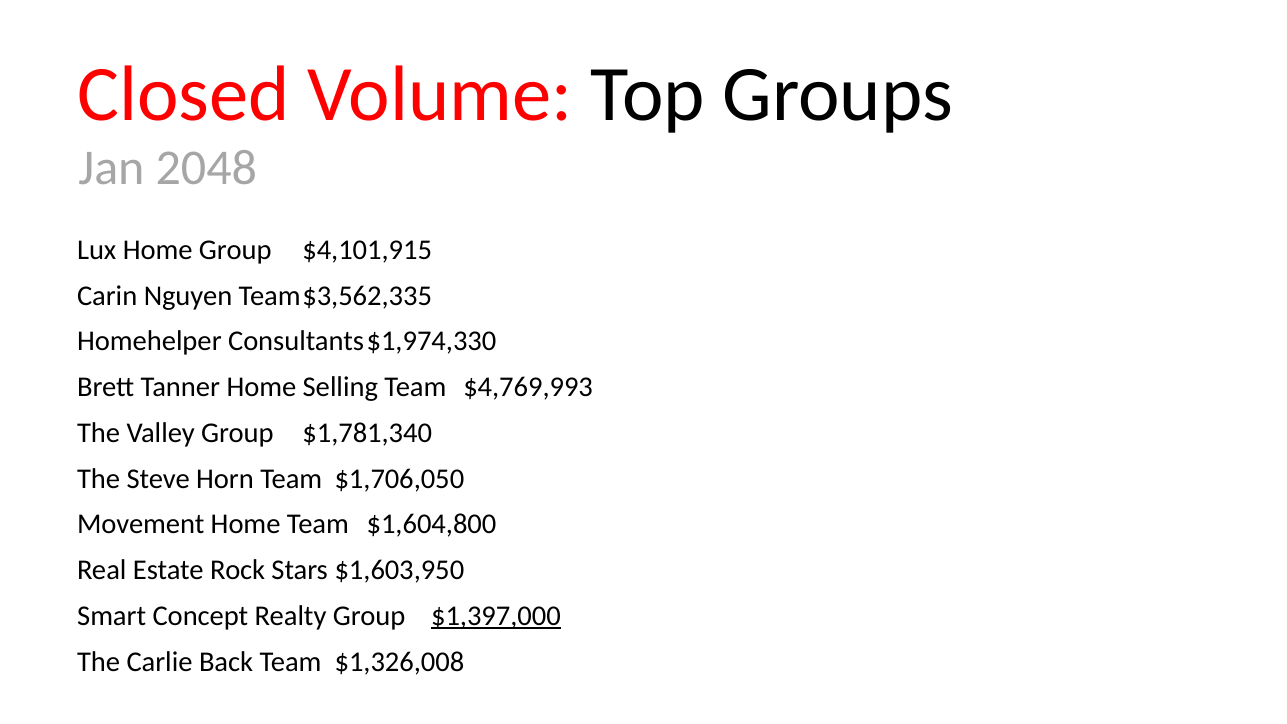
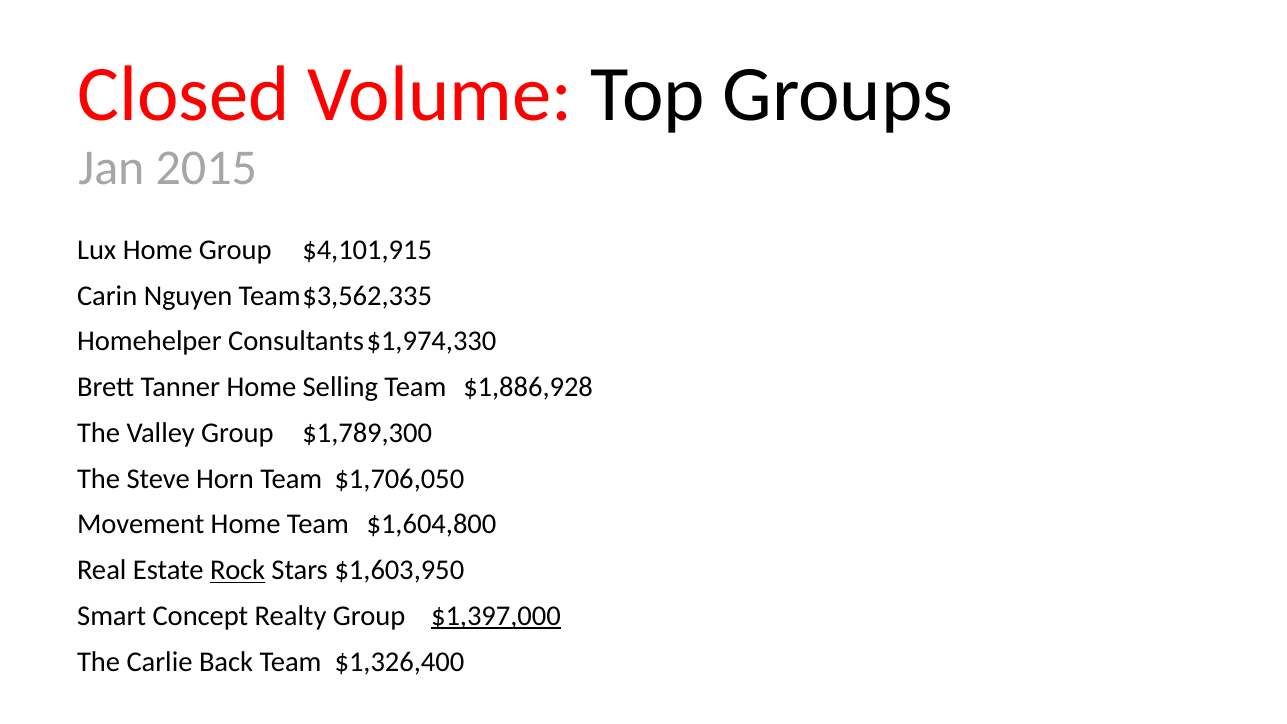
2048: 2048 -> 2015 (206, 168)
$4,769,993: $4,769,993 -> $1,886,928 (528, 387)
$1,781,340: $1,781,340 -> $1,789,300 (367, 433)
Rock underline: none -> present (238, 570)
$1,326,008: $1,326,008 -> $1,326,400 (399, 662)
